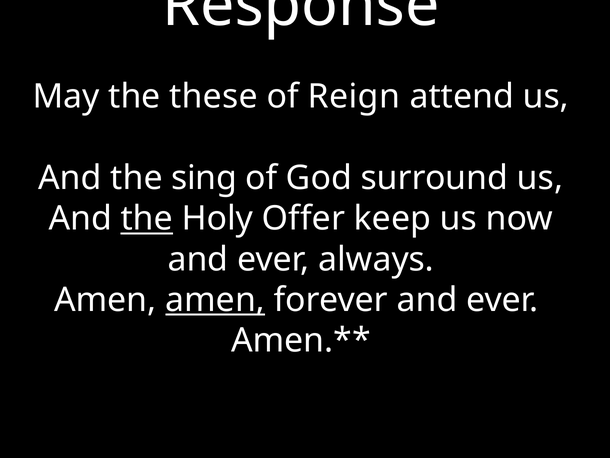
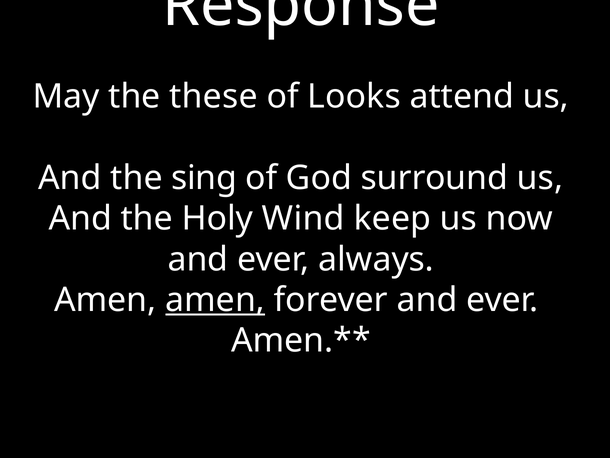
Reign: Reign -> Looks (354, 96)
the underline: present -> none (147, 218)
Offer: Offer -> Wind (303, 218)
